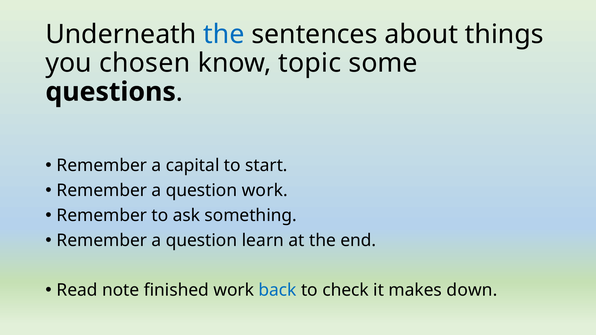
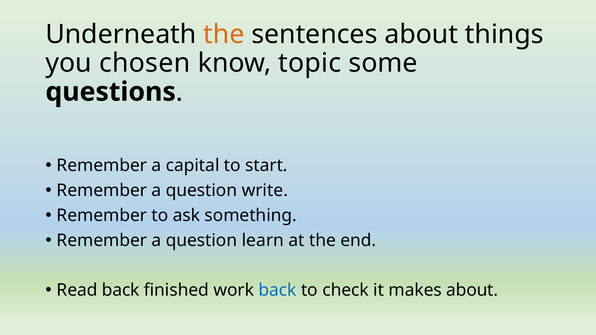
the colour: blue -> orange (224, 34)
question work: work -> write (265, 191)
Read note: note -> back (121, 290)
makes down: down -> about (472, 290)
